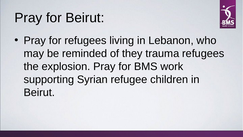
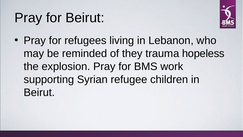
trauma refugees: refugees -> hopeless (203, 53)
